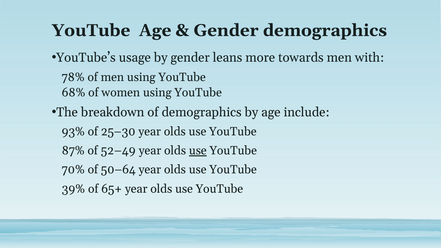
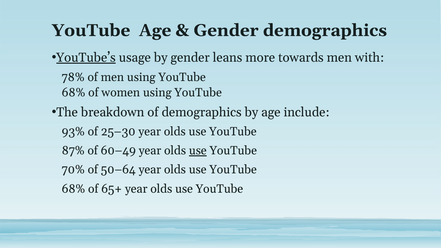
YouTube’s underline: none -> present (86, 58)
52–49: 52–49 -> 60–49 (118, 151)
39%: 39% -> 68% (73, 189)
